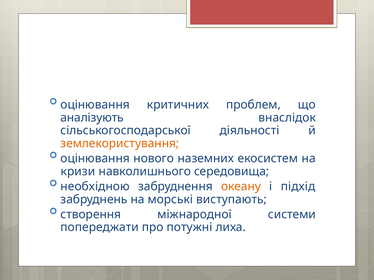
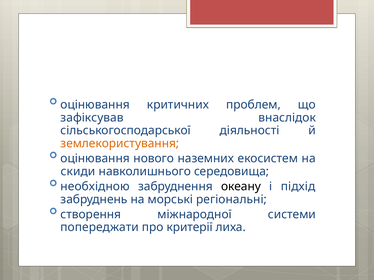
аналізують: аналізують -> зафіксував (92, 118)
кризи: кризи -> скиди (78, 172)
океану colour: orange -> black (241, 187)
виступають: виступають -> регіональні (231, 200)
потужні: потужні -> критерії (190, 228)
